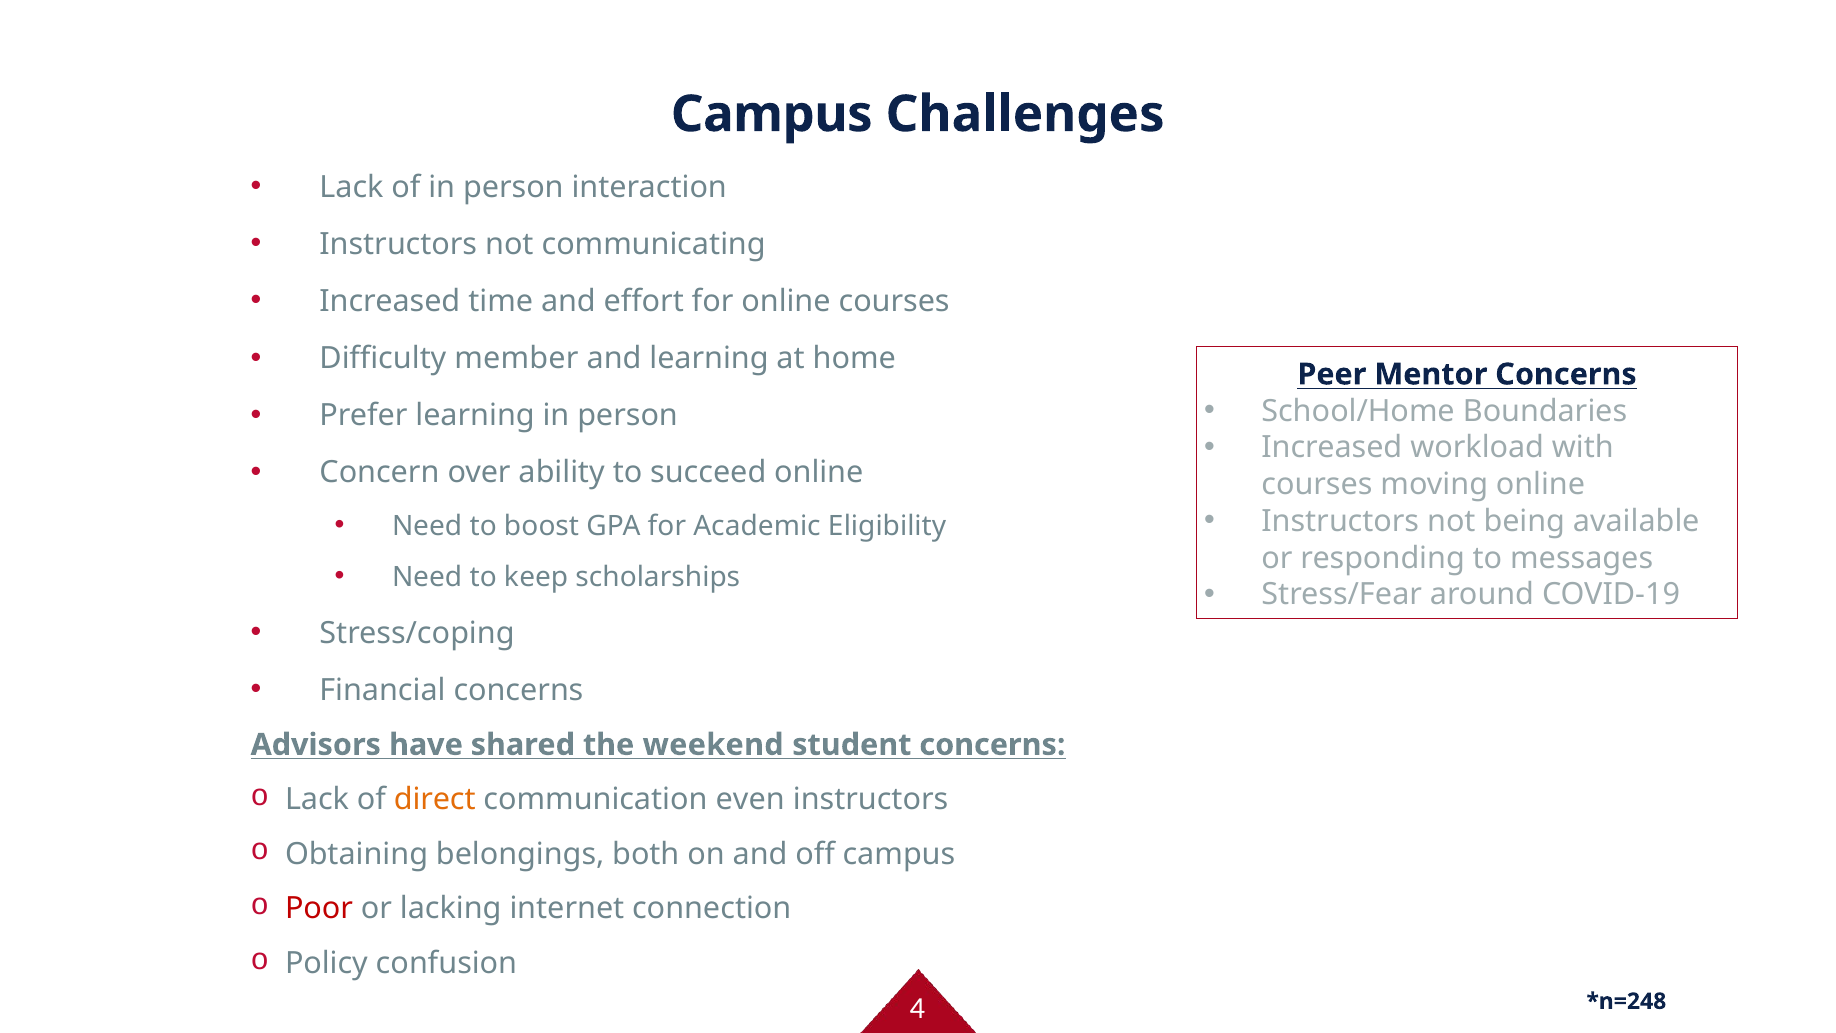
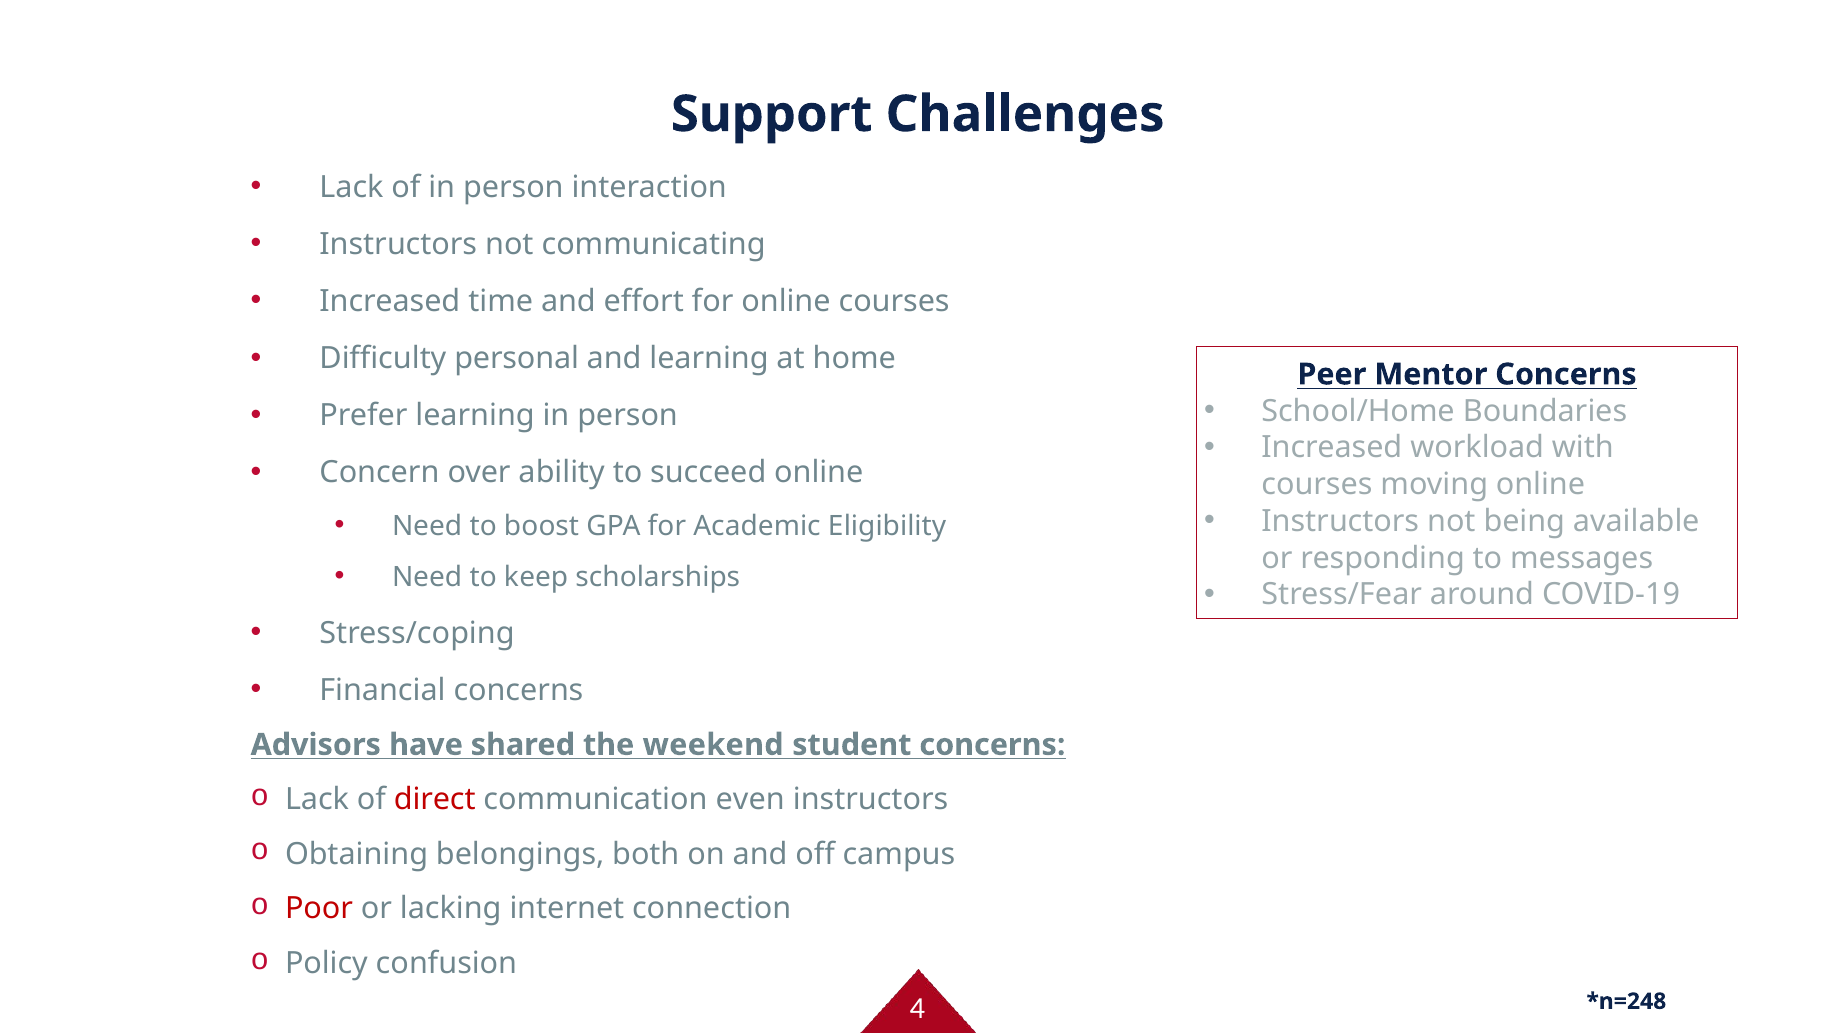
Campus: Campus -> Support (772, 114)
member: member -> personal (517, 359)
direct colour: orange -> red (435, 799)
